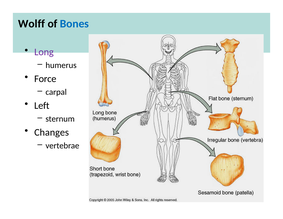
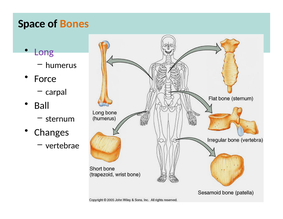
Wolff: Wolff -> Space (32, 24)
Bones colour: blue -> orange (74, 24)
Left: Left -> Ball (42, 105)
